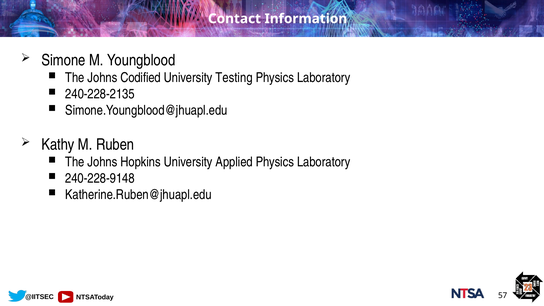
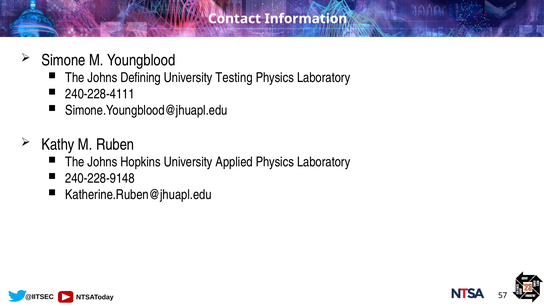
Codified: Codified -> Defining (141, 78)
240-228-2135: 240-228-2135 -> 240-228-4111 (100, 94)
